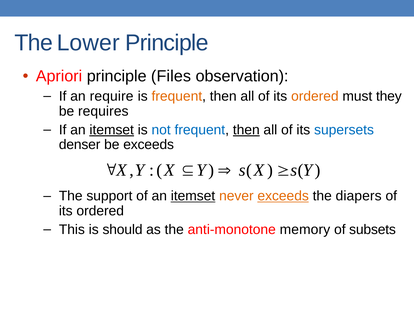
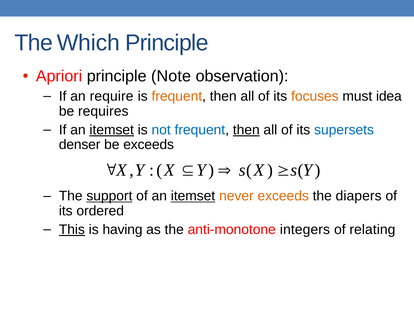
Lower: Lower -> Which (88, 43)
Files: Files -> Note (171, 76)
all of its ordered: ordered -> focuses (315, 96)
they: they -> idea (389, 96)
support underline: none -> present (109, 196)
exceeds underline: present -> none (283, 196)
This underline: none -> present (72, 229)
should: should -> having (123, 229)
memory: memory -> integers (305, 229)
subsets: subsets -> relating (372, 229)
